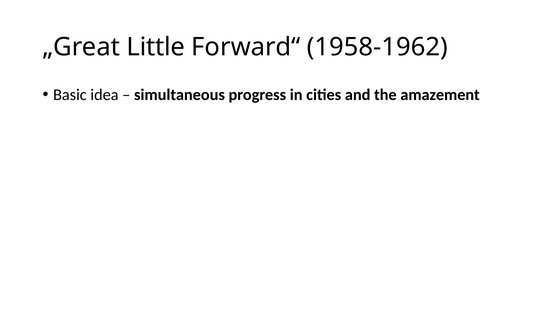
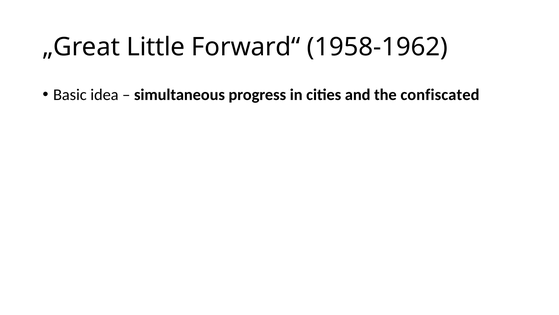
amazement: amazement -> confiscated (440, 95)
